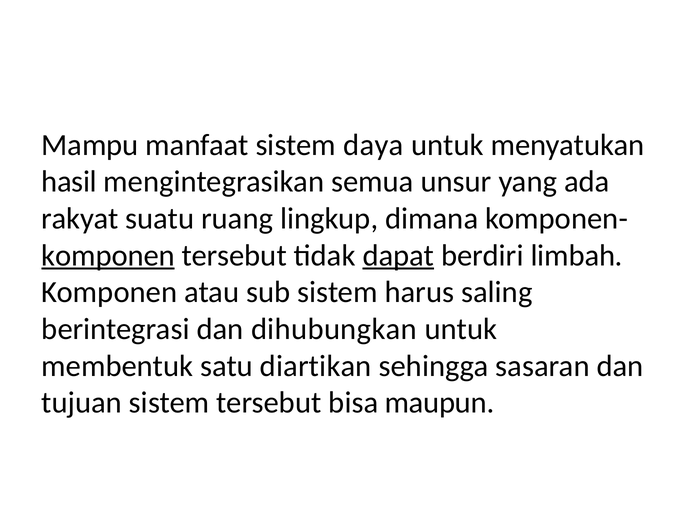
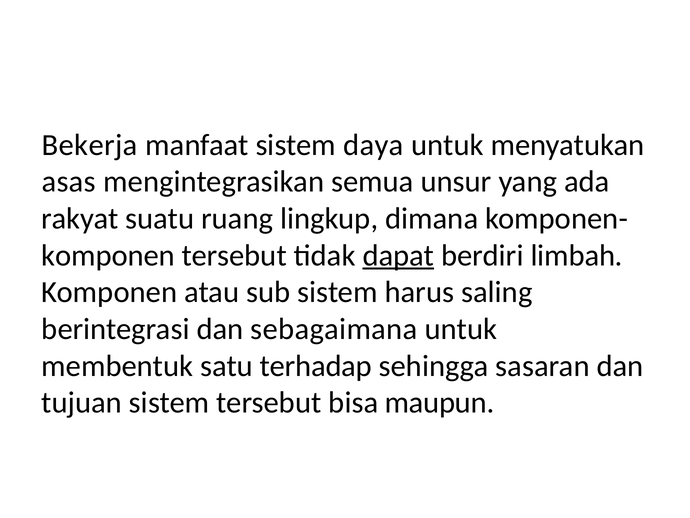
Mampu: Mampu -> Bekerja (90, 145)
hasil: hasil -> asas (69, 182)
komponen underline: present -> none (108, 255)
dihubungkan: dihubungkan -> sebagaimana (334, 329)
diartikan: diartikan -> terhadap (316, 366)
